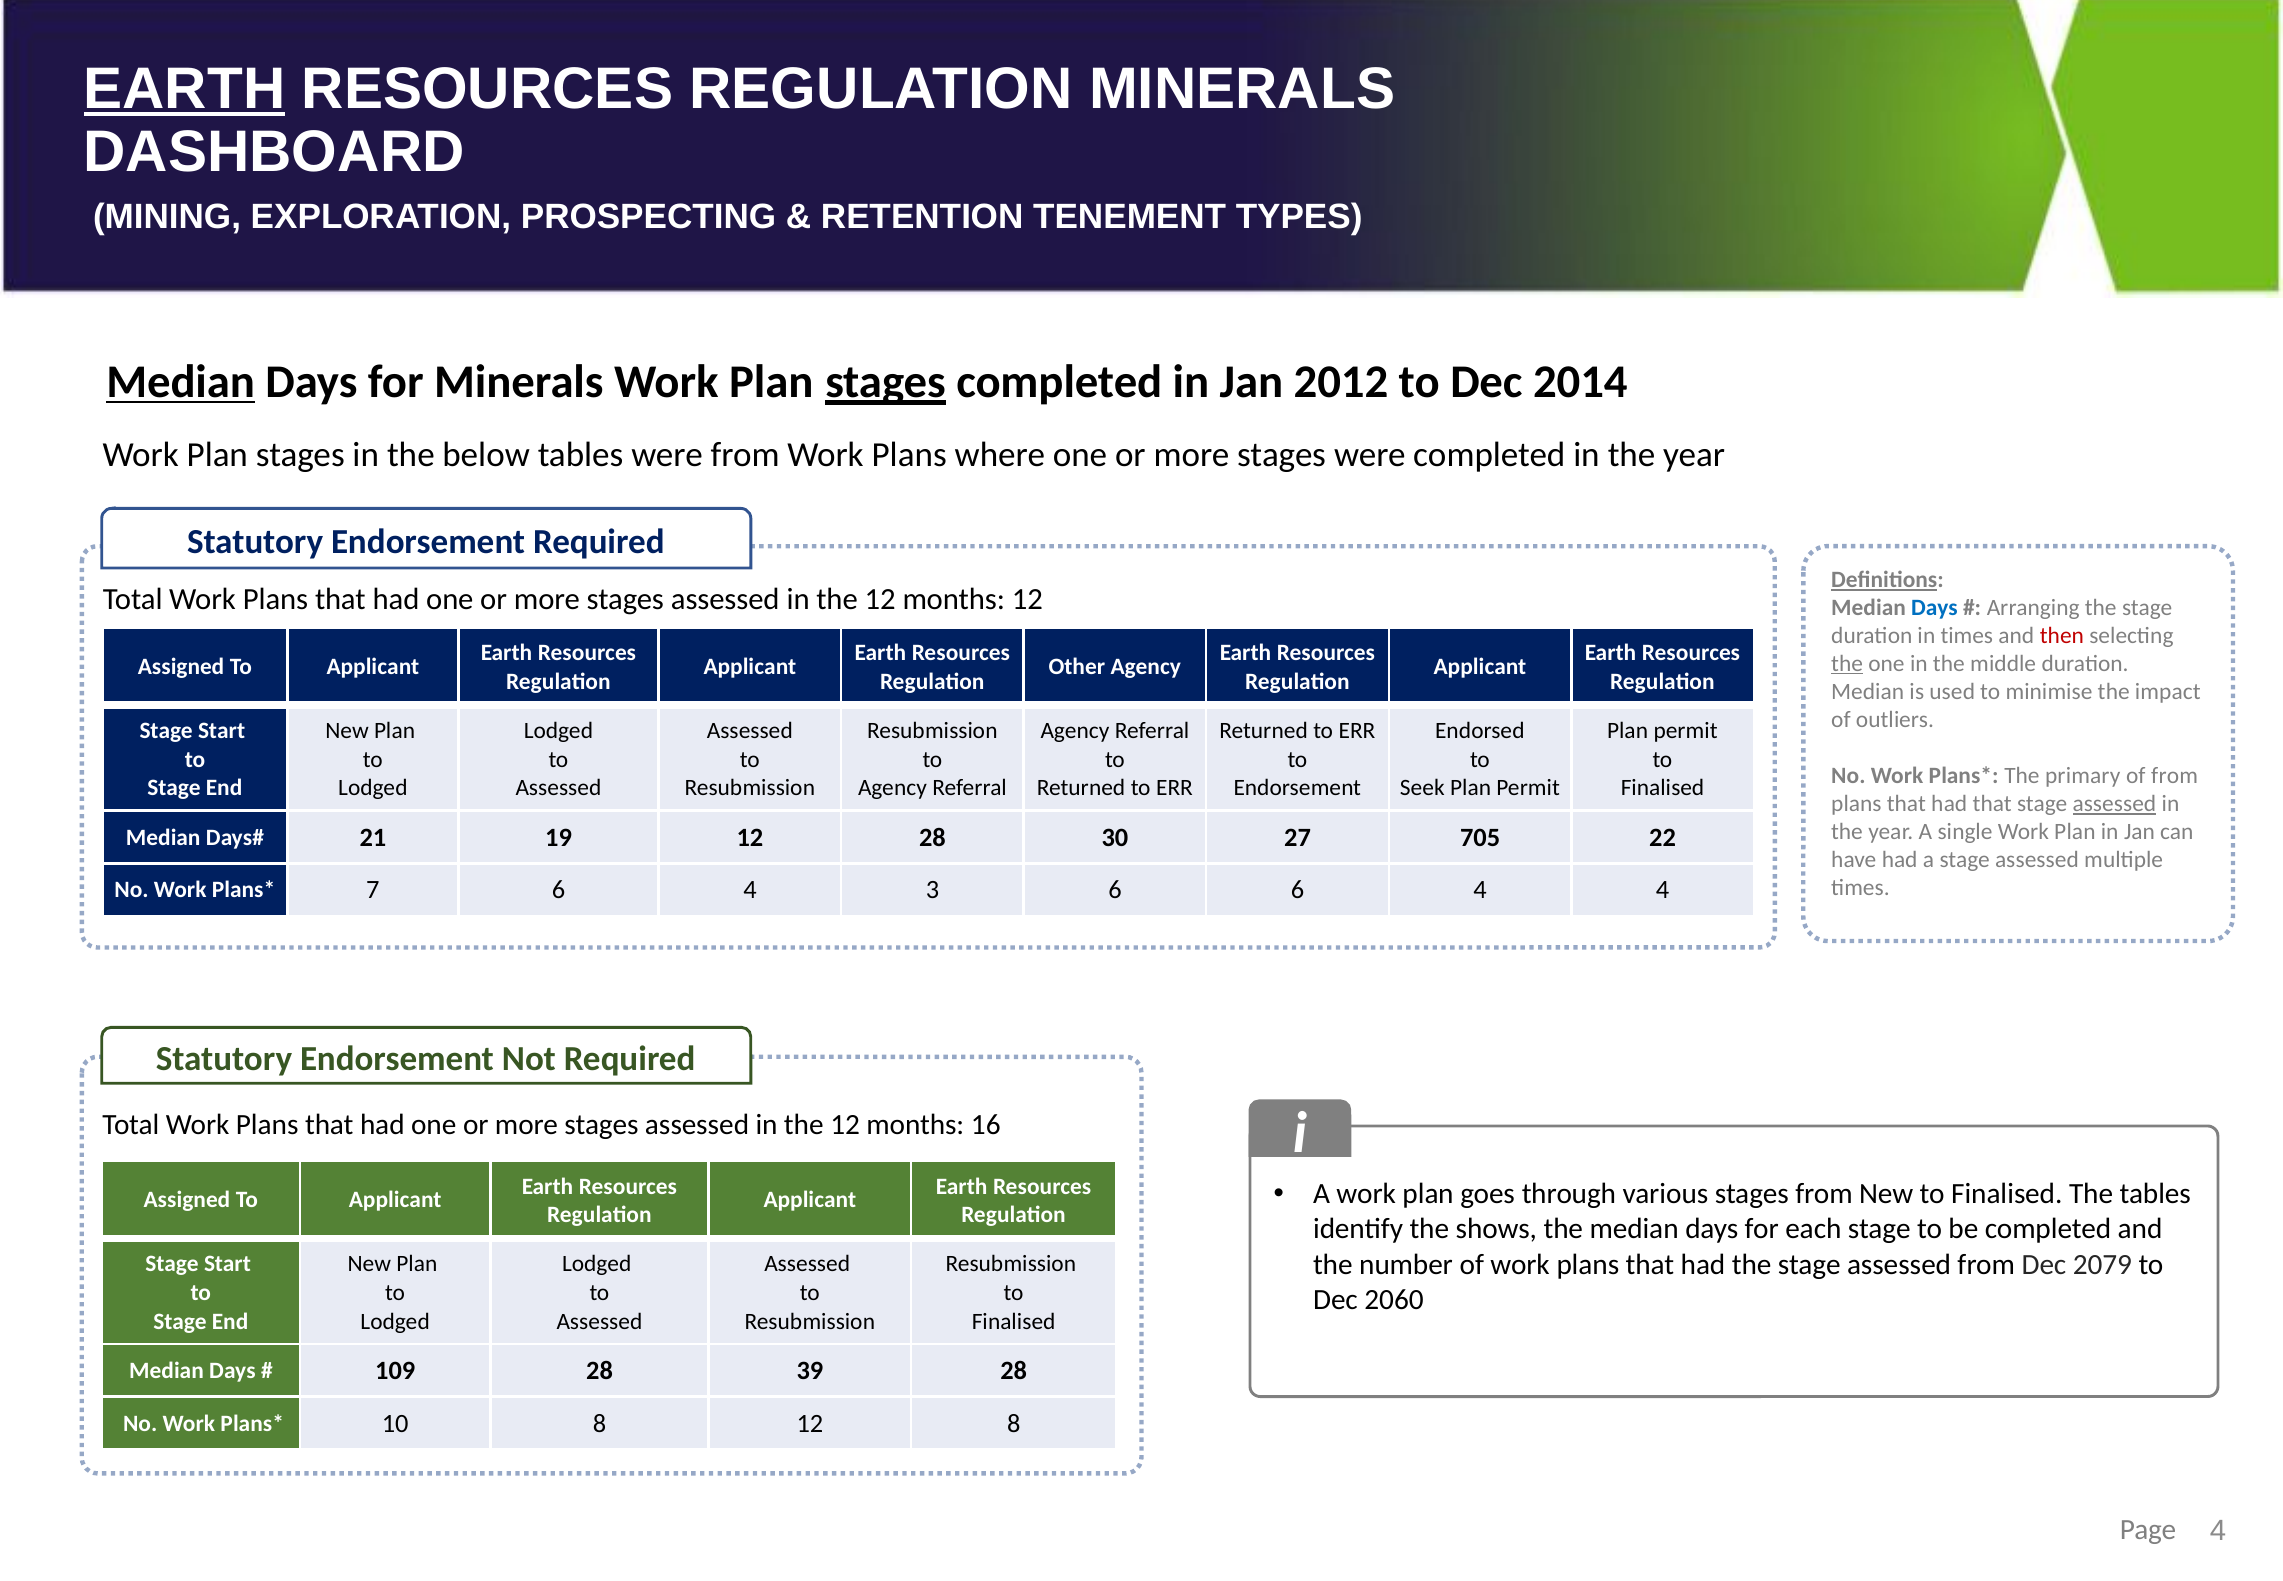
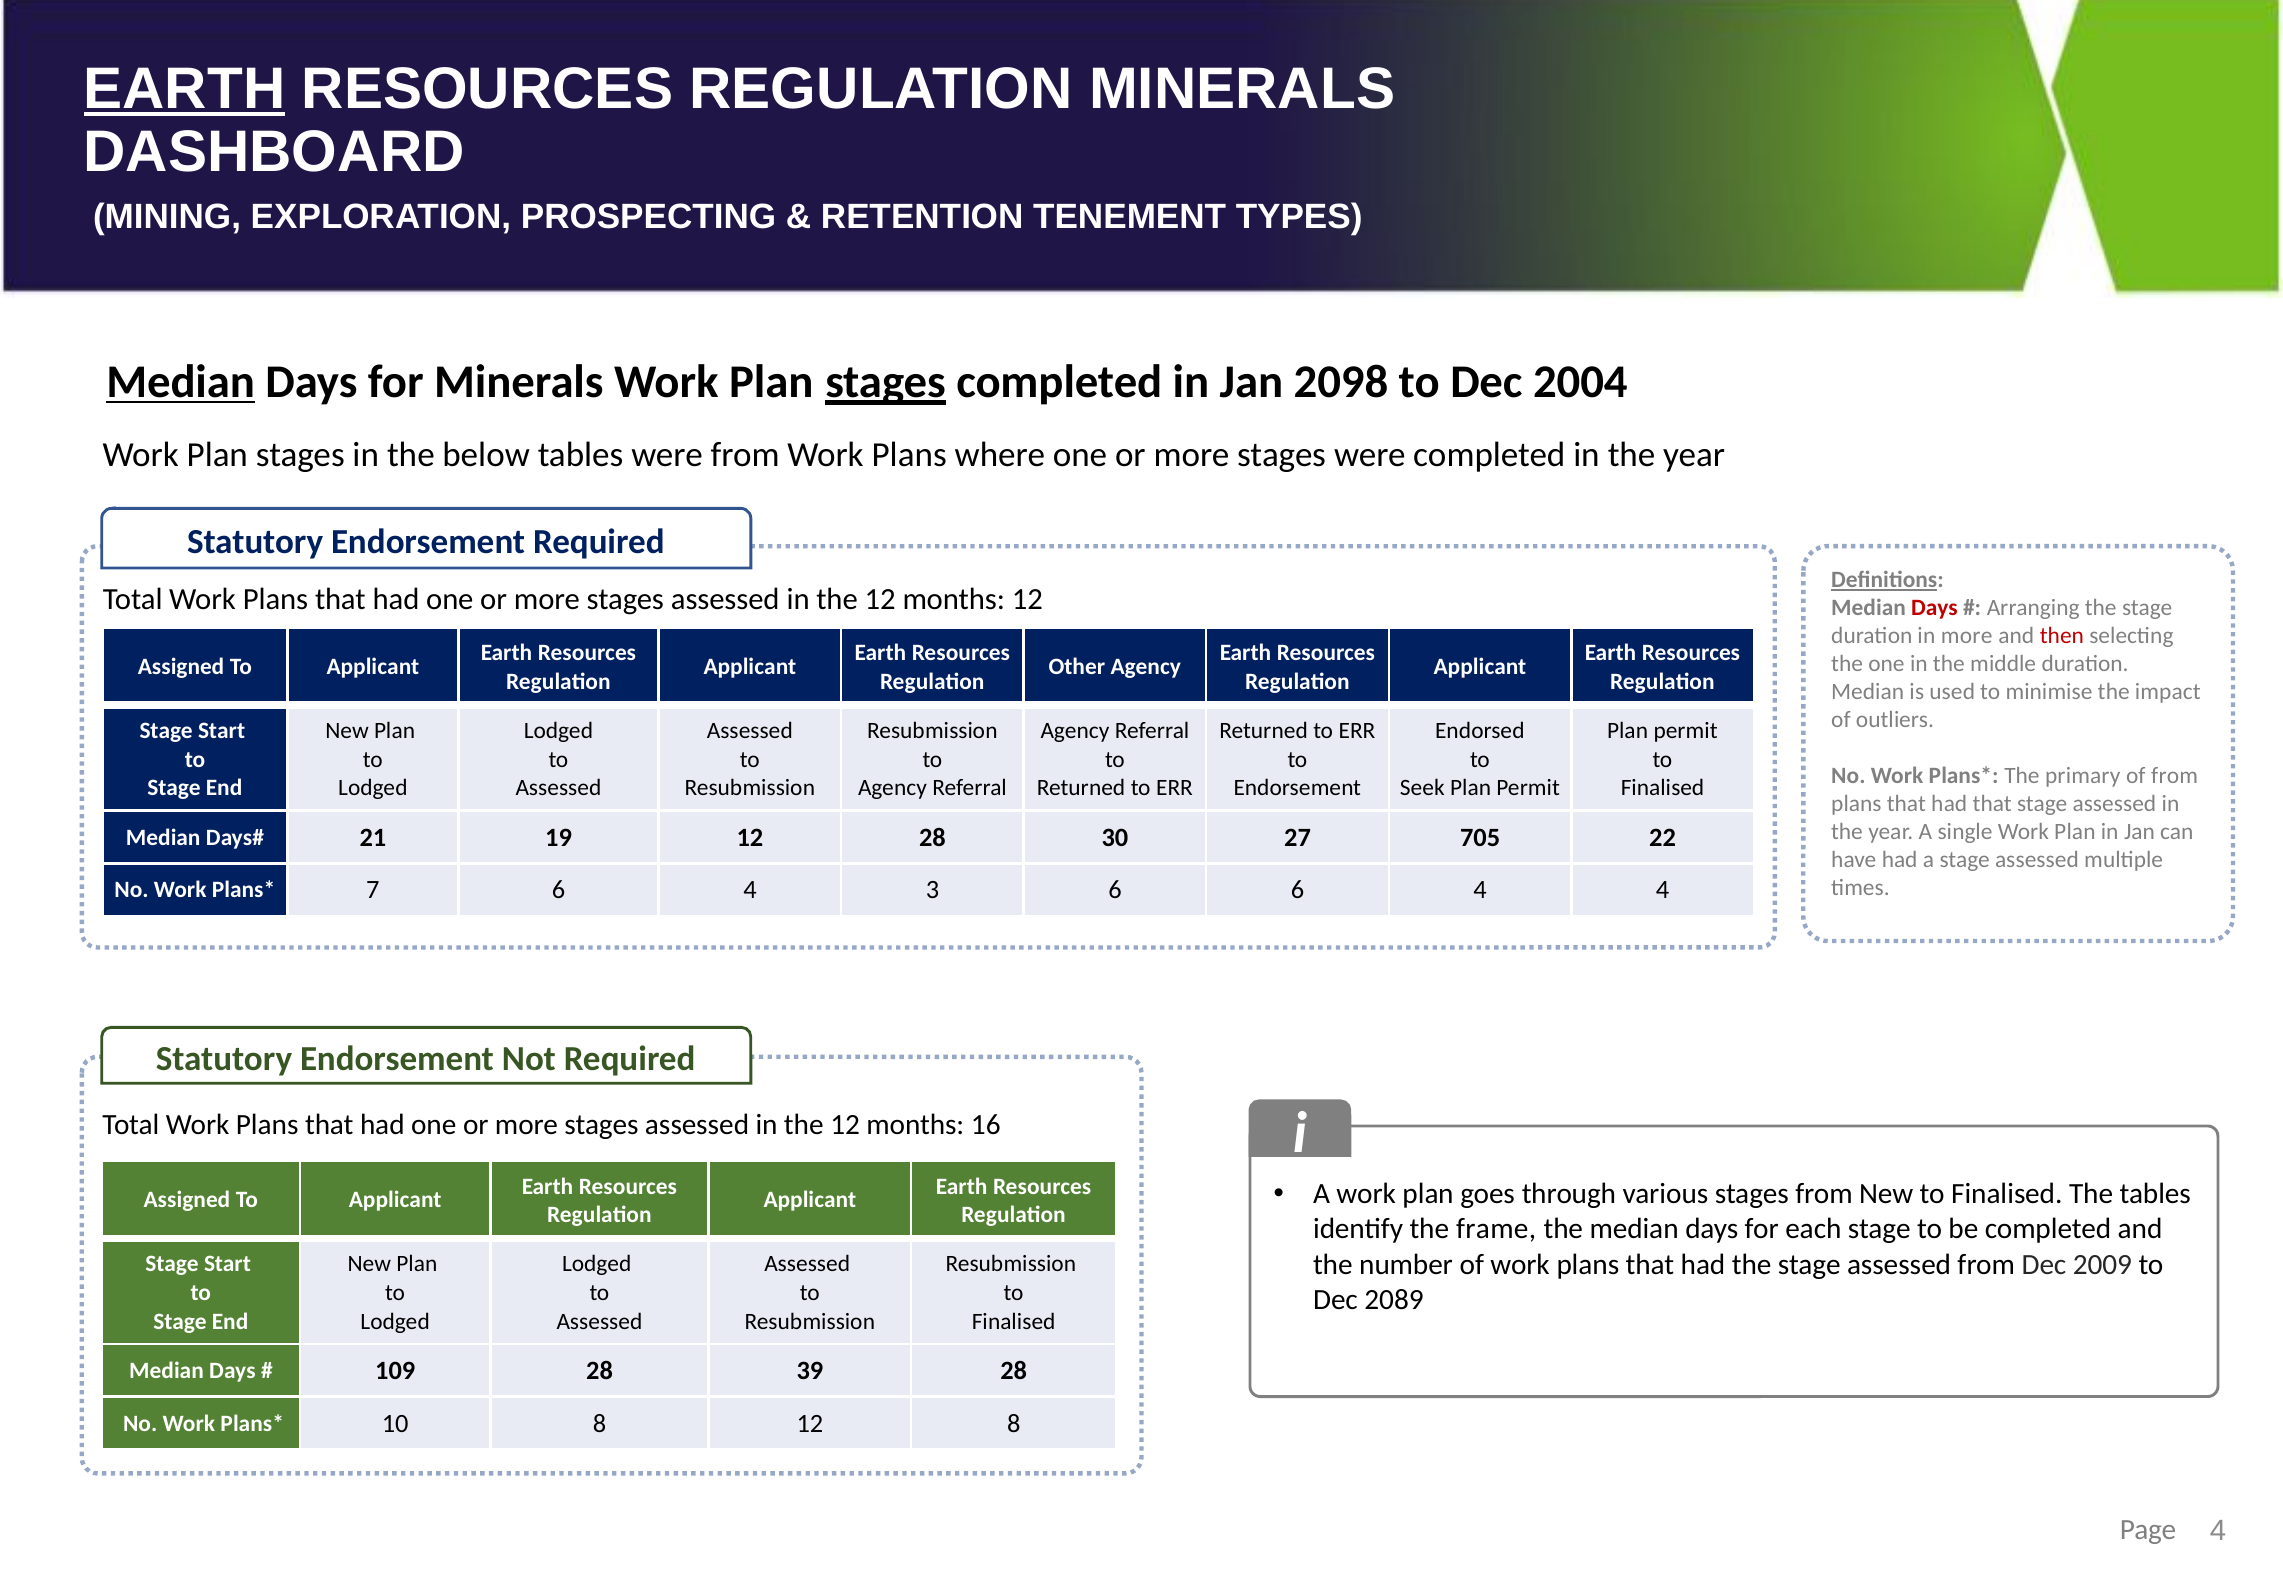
2012: 2012 -> 2098 (1341, 382)
2014: 2014 -> 2004 (1580, 382)
Days colour: blue -> red (1934, 607)
in times: times -> more (1967, 635)
the underline: present -> none (1847, 663)
assessed underline: present -> none (2114, 804)
shows: shows -> frame (1496, 1229)
2079: 2079 -> 2009 (2102, 1264)
2060: 2060 -> 2089 (1394, 1299)
